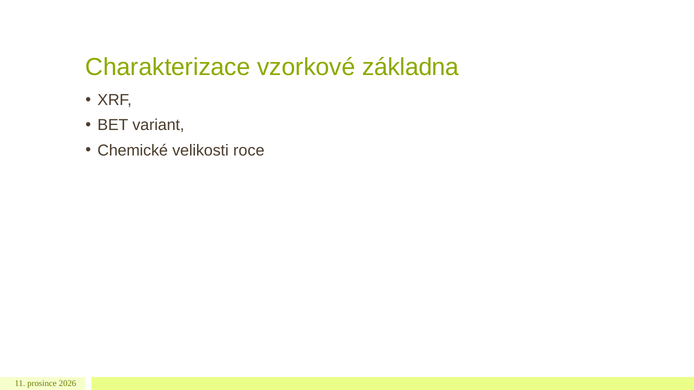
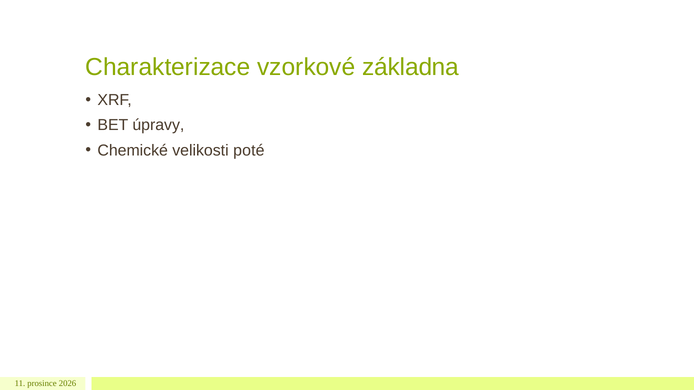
variant: variant -> úpravy (158, 125)
roce: roce -> poté (249, 150)
